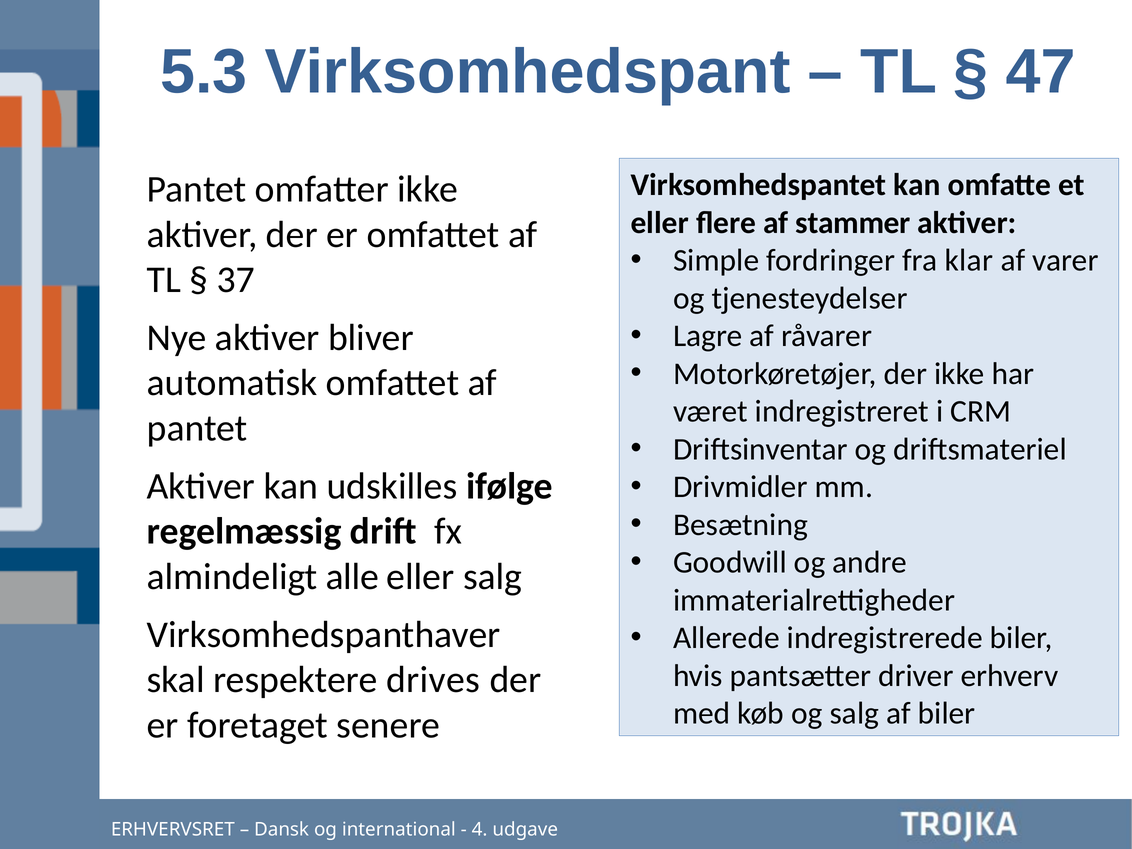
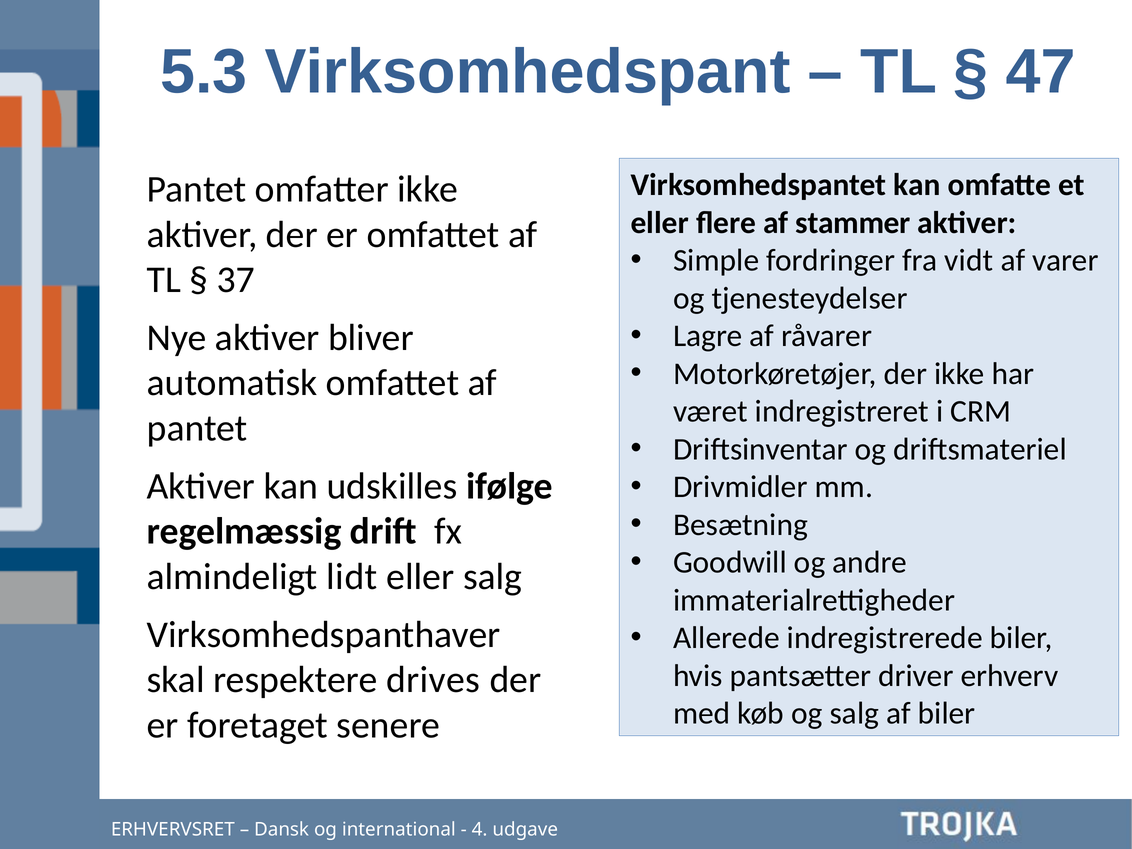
klar: klar -> vidt (969, 261)
alle: alle -> lidt (352, 577)
